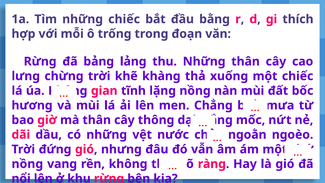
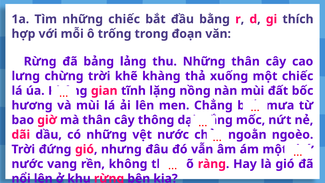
nồng: nồng -> nước (27, 164)
